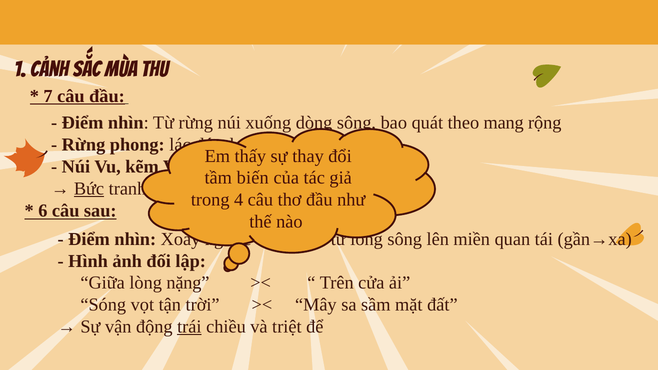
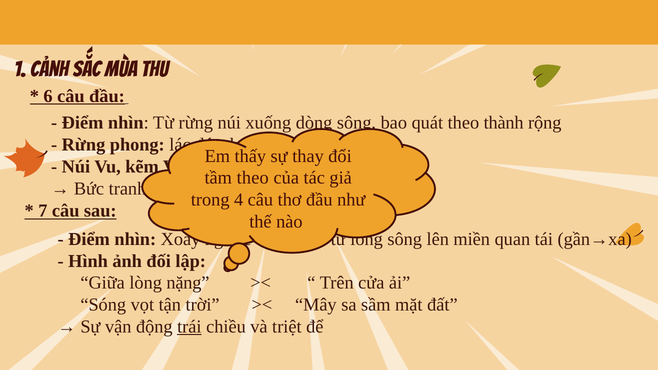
7: 7 -> 6 (48, 96)
theo mang: mang -> thành (504, 123)
tầm biến: biến -> theo (253, 178)
Bức underline: present -> none (89, 189)
6: 6 -> 7 (43, 211)
